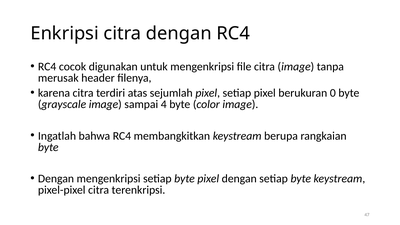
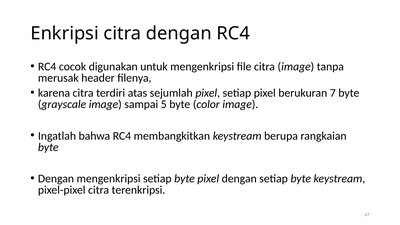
0: 0 -> 7 (333, 93)
4: 4 -> 5 (164, 104)
